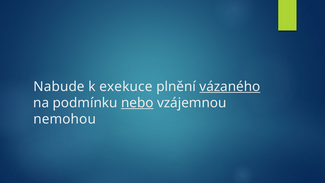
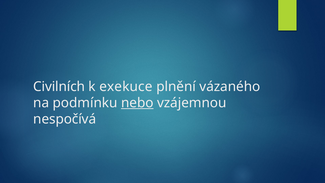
Nabude: Nabude -> Civilních (59, 86)
vázaného underline: present -> none (230, 86)
nemohou: nemohou -> nespočívá (65, 119)
